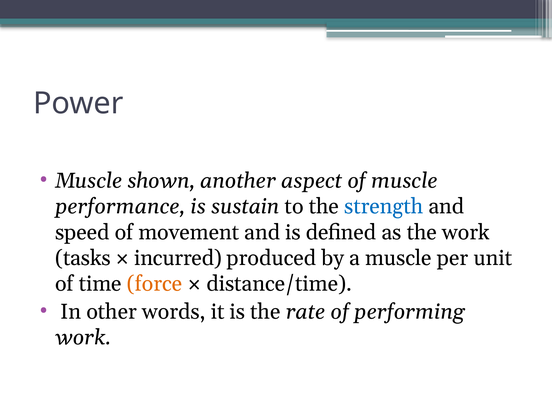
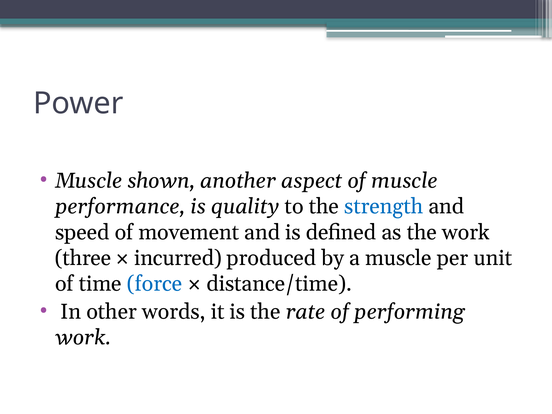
sustain: sustain -> quality (245, 207)
tasks: tasks -> three (83, 258)
force colour: orange -> blue (155, 284)
